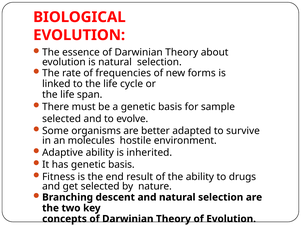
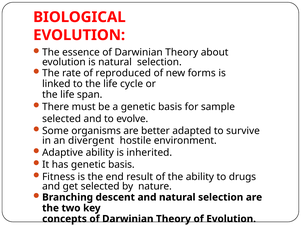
frequencies: frequencies -> reproduced (123, 73)
molecules: molecules -> divergent (91, 141)
